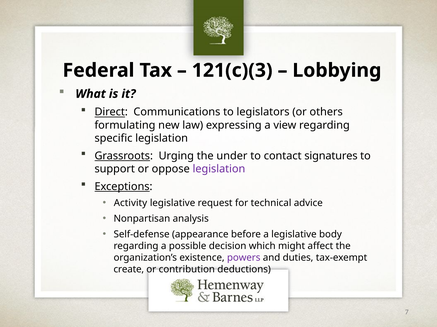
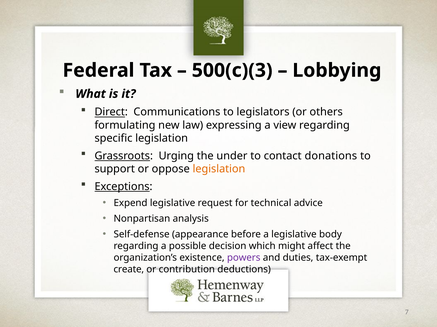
121(c)(3: 121(c)(3 -> 500(c)(3 (232, 71)
signatures: signatures -> donations (331, 156)
legislation colour: purple -> orange (219, 169)
Activity: Activity -> Expend (131, 203)
